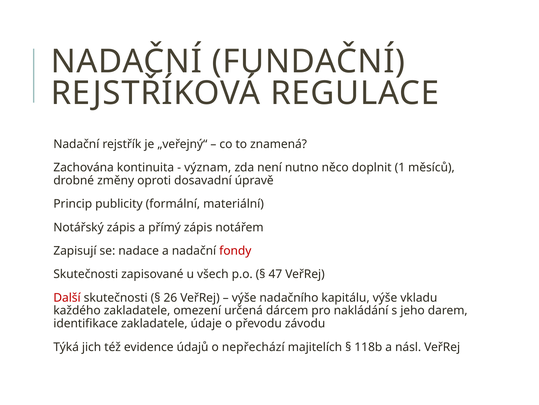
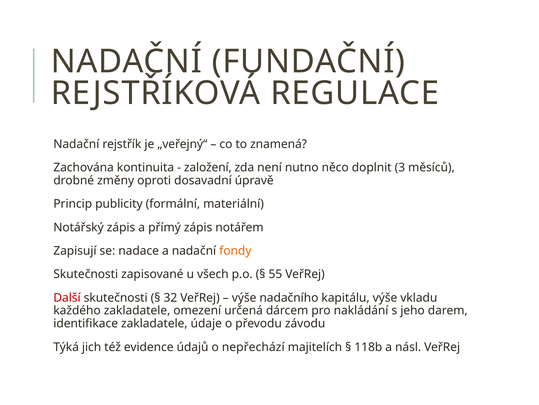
význam: význam -> založení (208, 167)
1: 1 -> 3 (400, 167)
fondy colour: red -> orange (235, 250)
47: 47 -> 55 (275, 274)
26: 26 -> 32 (170, 297)
